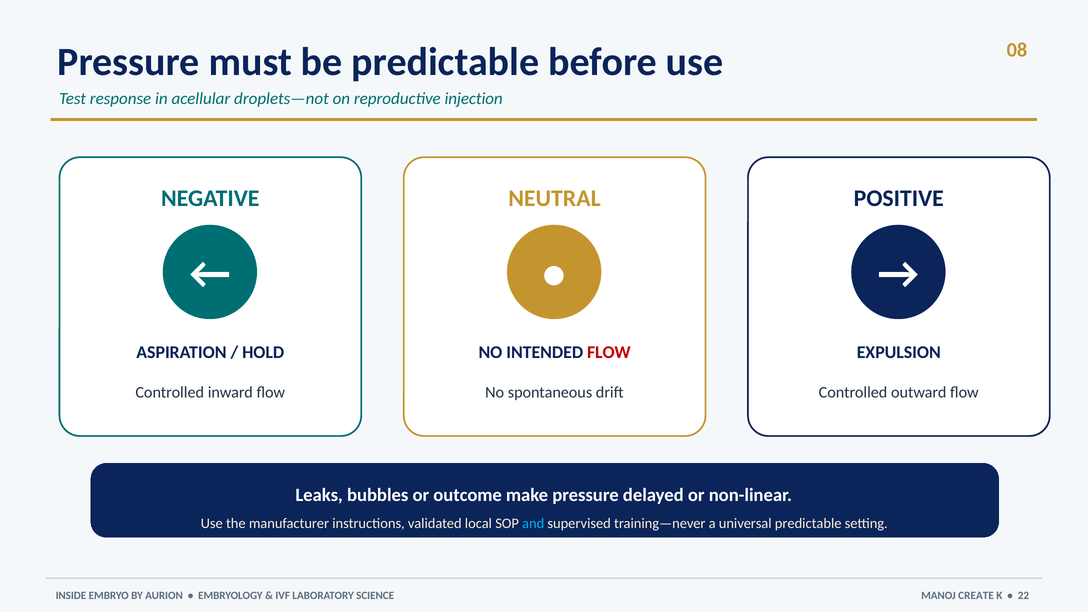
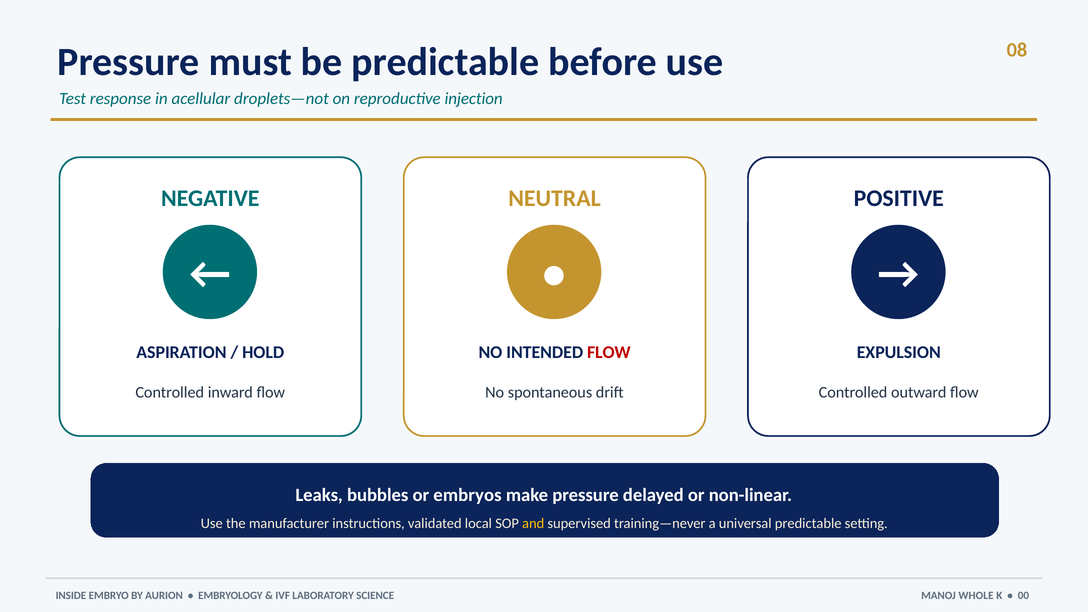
outcome: outcome -> embryos (468, 495)
and colour: light blue -> yellow (533, 524)
CREATE: CREATE -> WHOLE (976, 595)
22: 22 -> 00 (1023, 595)
